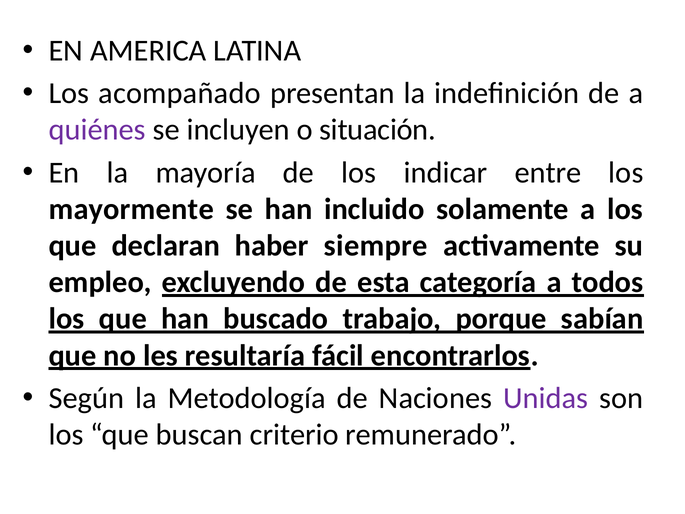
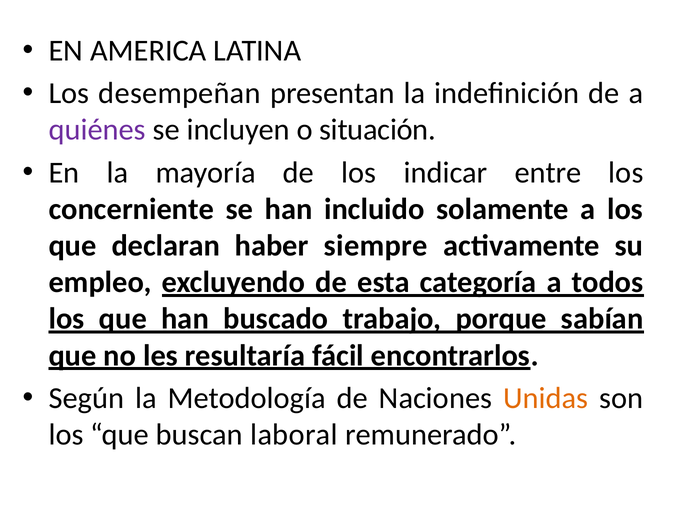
acompañado: acompañado -> desempeñan (180, 93)
mayormente: mayormente -> concerniente (131, 209)
Unidas colour: purple -> orange (546, 398)
criterio: criterio -> laboral (294, 435)
